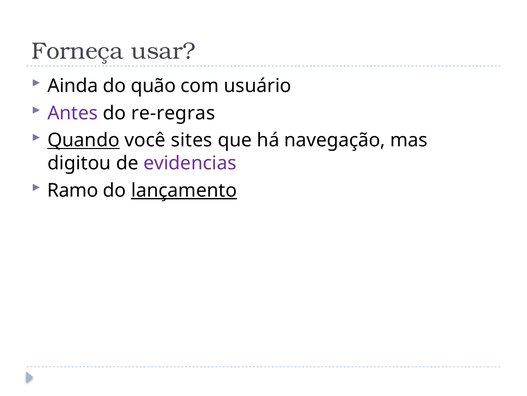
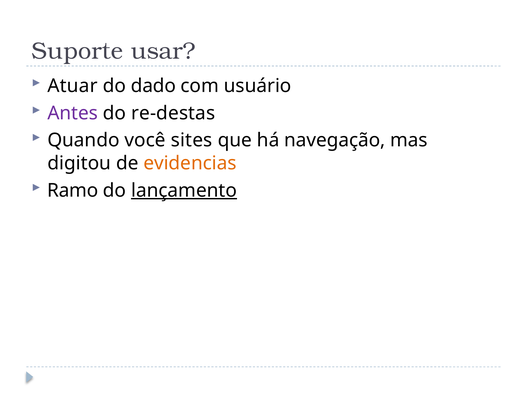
Forneça: Forneça -> Suporte (77, 51)
Ainda: Ainda -> Atuar (73, 86)
quão: quão -> dado (153, 86)
re-regras: re-regras -> re-destas (173, 113)
Quando underline: present -> none (83, 140)
evidencias colour: purple -> orange (190, 163)
